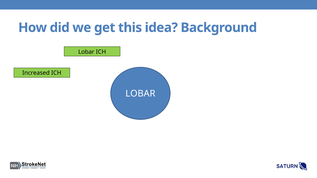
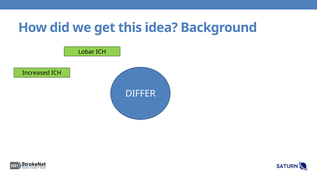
LOBAR: LOBAR -> DIFFER (140, 94)
